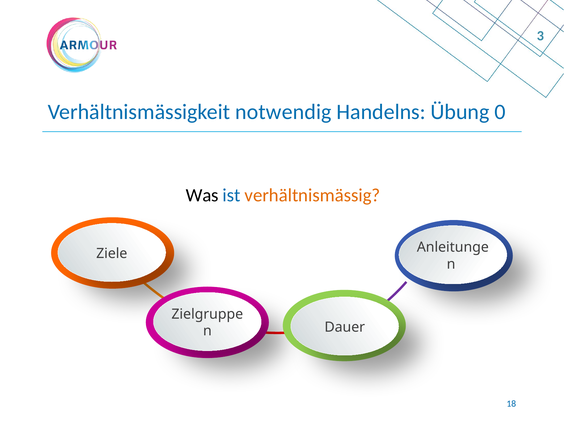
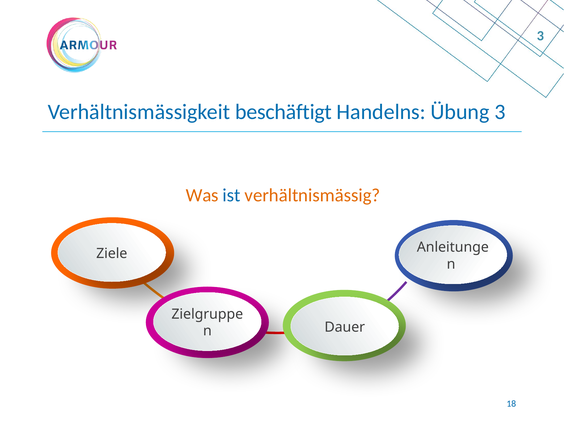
notwendig: notwendig -> beschäftigt (283, 112)
Übung 0: 0 -> 3 (500, 112)
Was colour: black -> orange (202, 195)
